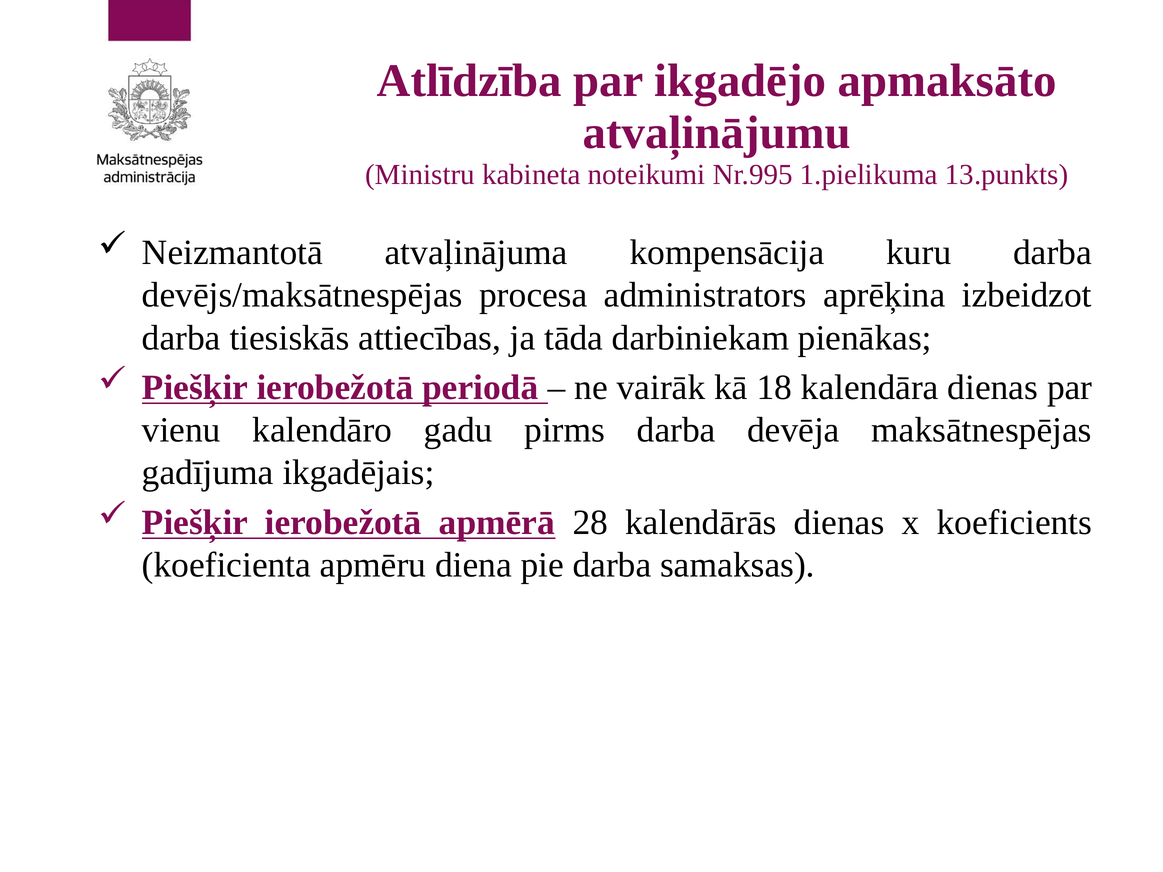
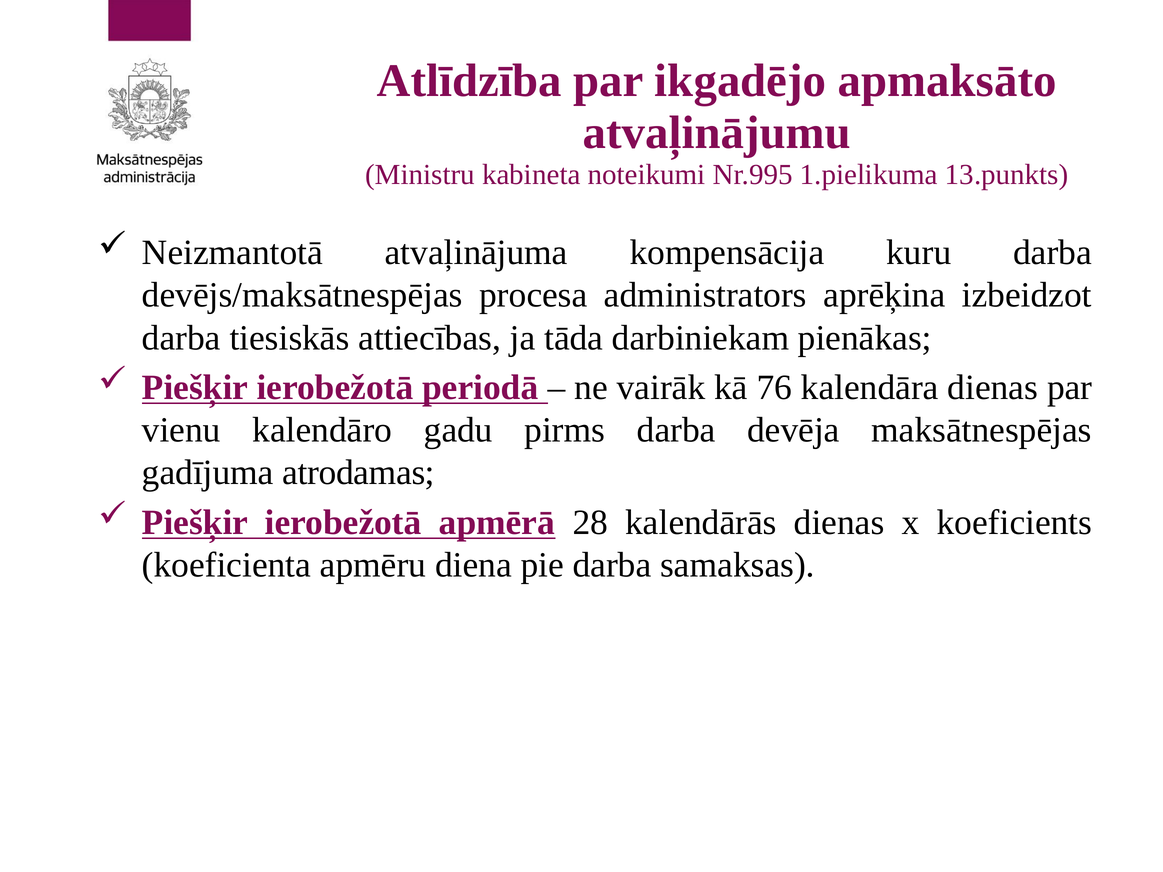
18: 18 -> 76 (774, 388)
ikgadējais: ikgadējais -> atrodamas (359, 473)
